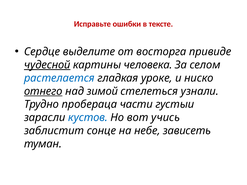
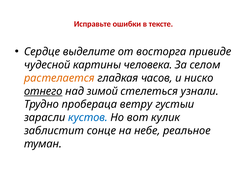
чудесной underline: present -> none (47, 65)
растелается colour: blue -> orange (59, 78)
уроке: уроке -> часов (157, 78)
части: части -> ветру (136, 105)
учись: учись -> кулик (166, 118)
зависеть: зависеть -> реальное (187, 131)
